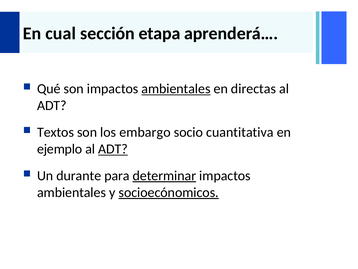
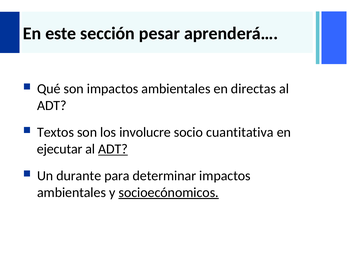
cual: cual -> este (61, 34)
etapa: etapa -> pesar (159, 34)
ambientales underline: present -> none (176, 89)
embargo: embargo -> involucre (145, 132)
ejemplo: ejemplo -> ejecutar (60, 149)
determinar underline: present -> none (164, 175)
